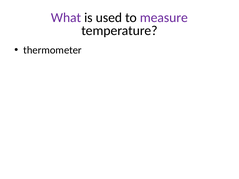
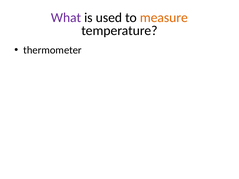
measure colour: purple -> orange (164, 18)
